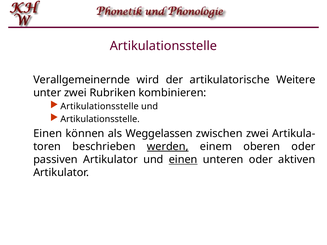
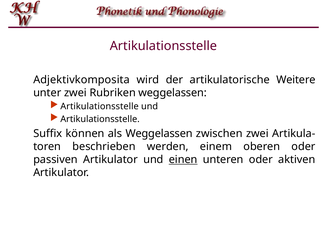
Verallgemeinernde: Verallgemeinernde -> Adjektivkomposita (82, 80)
Rubriken kombinieren: kombinieren -> weggelassen (173, 93)
Einen: Einen -> Suffix (48, 134)
werden underline: present -> none (168, 147)
